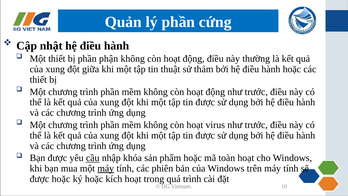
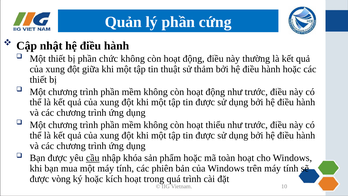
phận: phận -> chức (109, 59)
virus: virus -> thiểu (215, 125)
máy underline: present -> none (106, 168)
được hoặc: hoặc -> vòng (61, 179)
